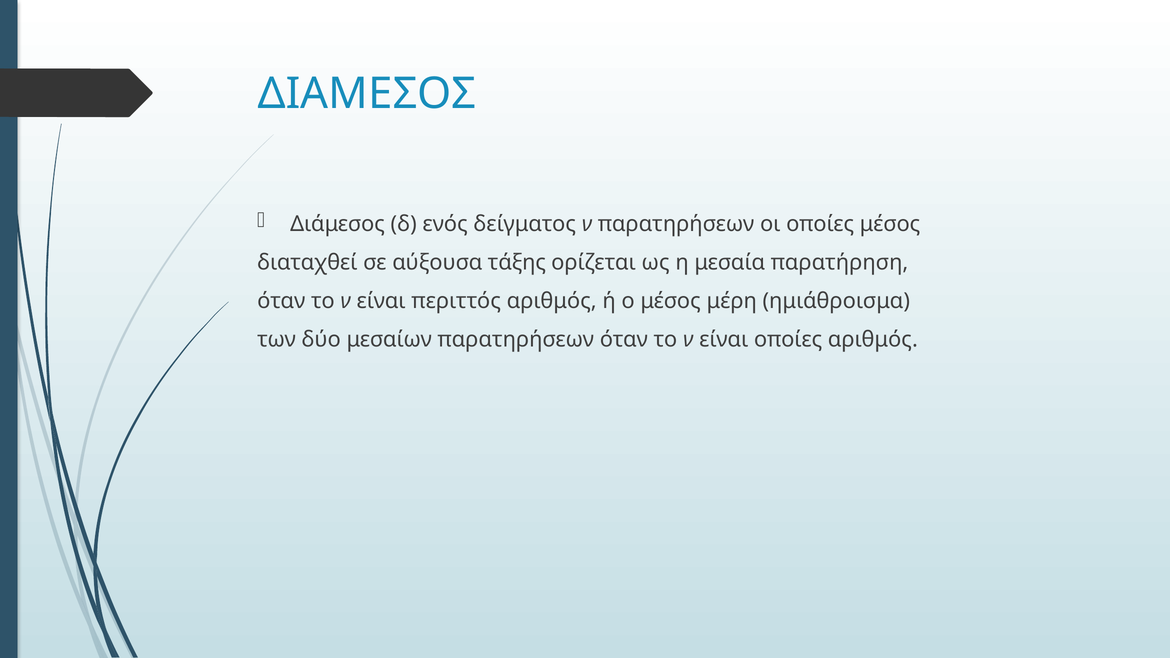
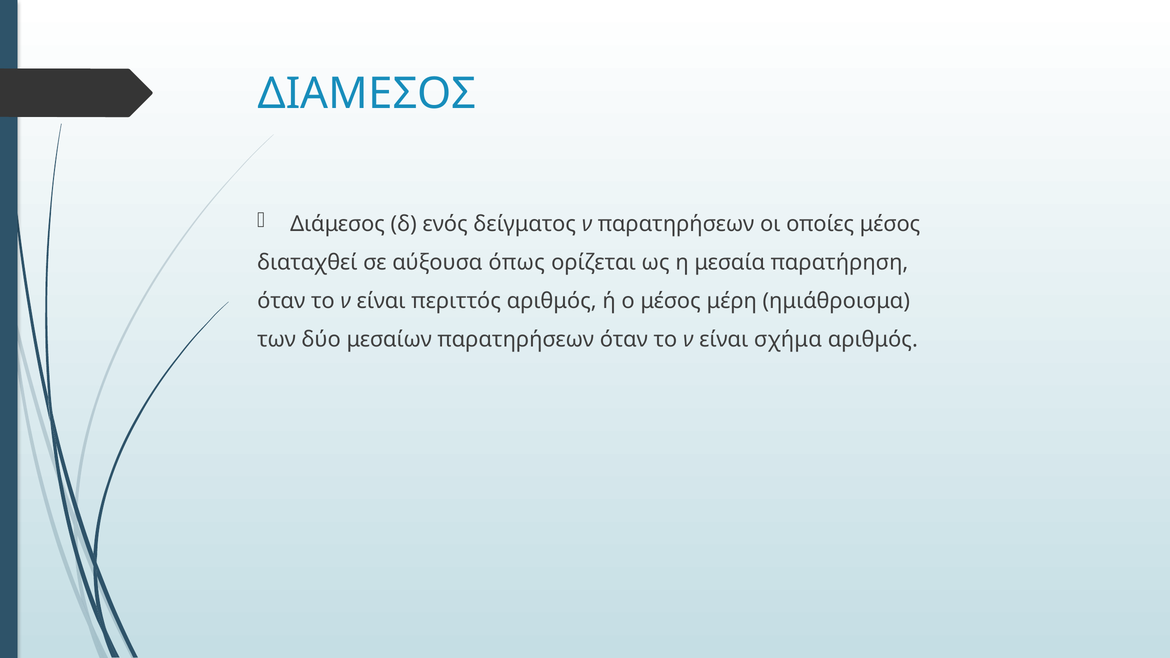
τάξης: τάξης -> όπως (517, 262)
είναι οποίες: οποίες -> σχήμα (788, 339)
